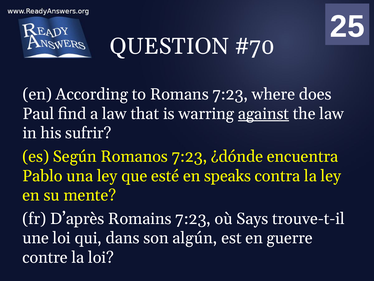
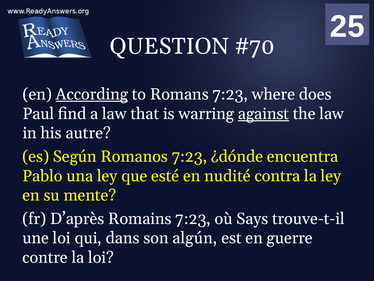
According underline: none -> present (92, 94)
sufrir: sufrir -> autre (88, 133)
speaks: speaks -> nudité (227, 176)
